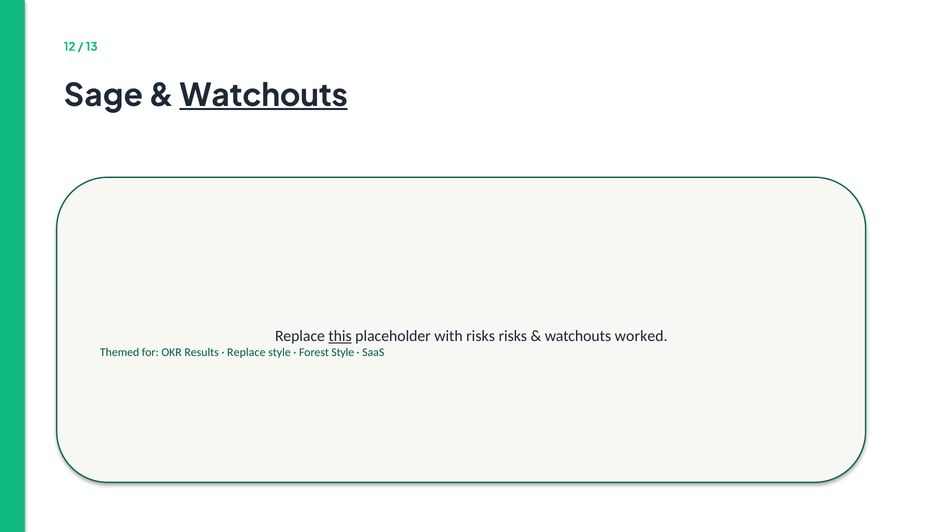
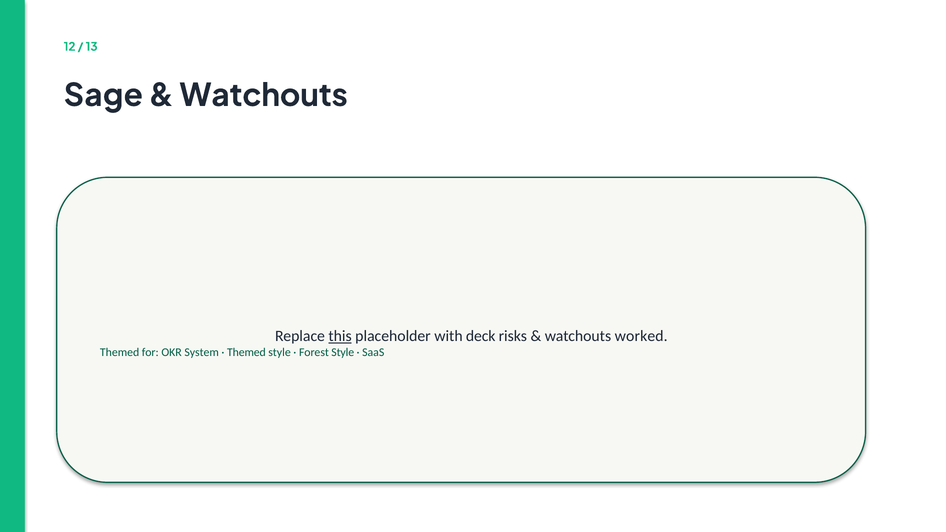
Watchouts underline: present -> none (264, 96)
with risks: risks -> deck (481, 336)
Results: Results -> System (202, 353)
Replace: Replace -> Themed (246, 353)
